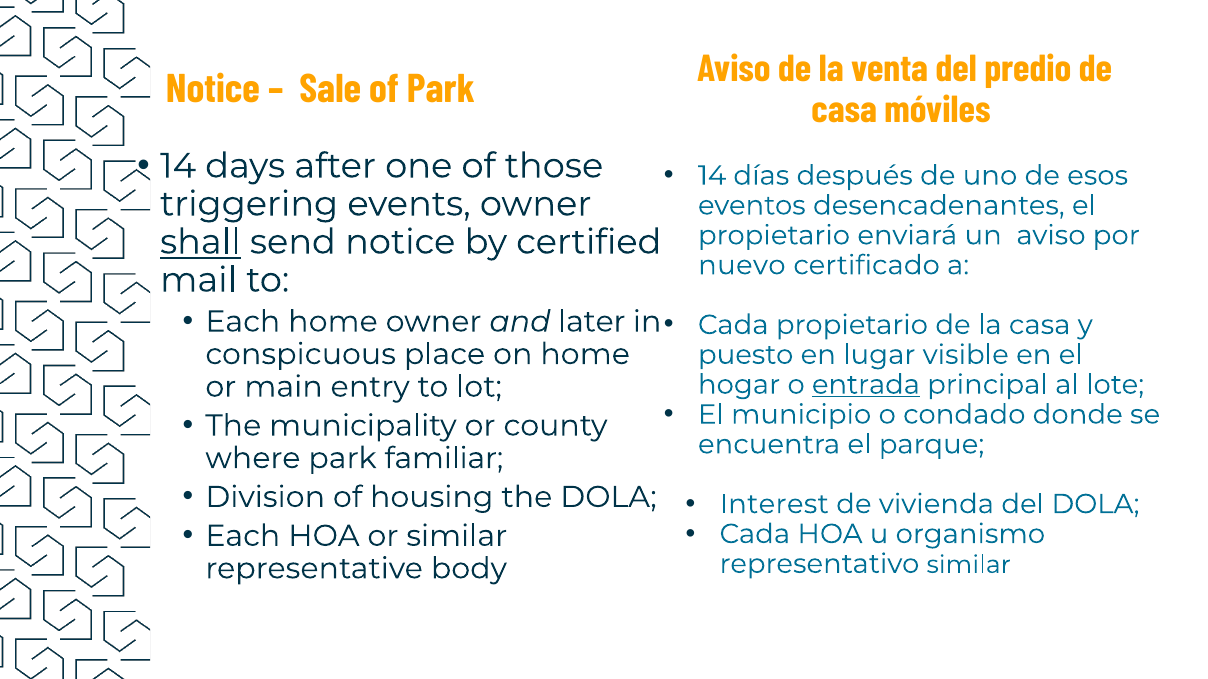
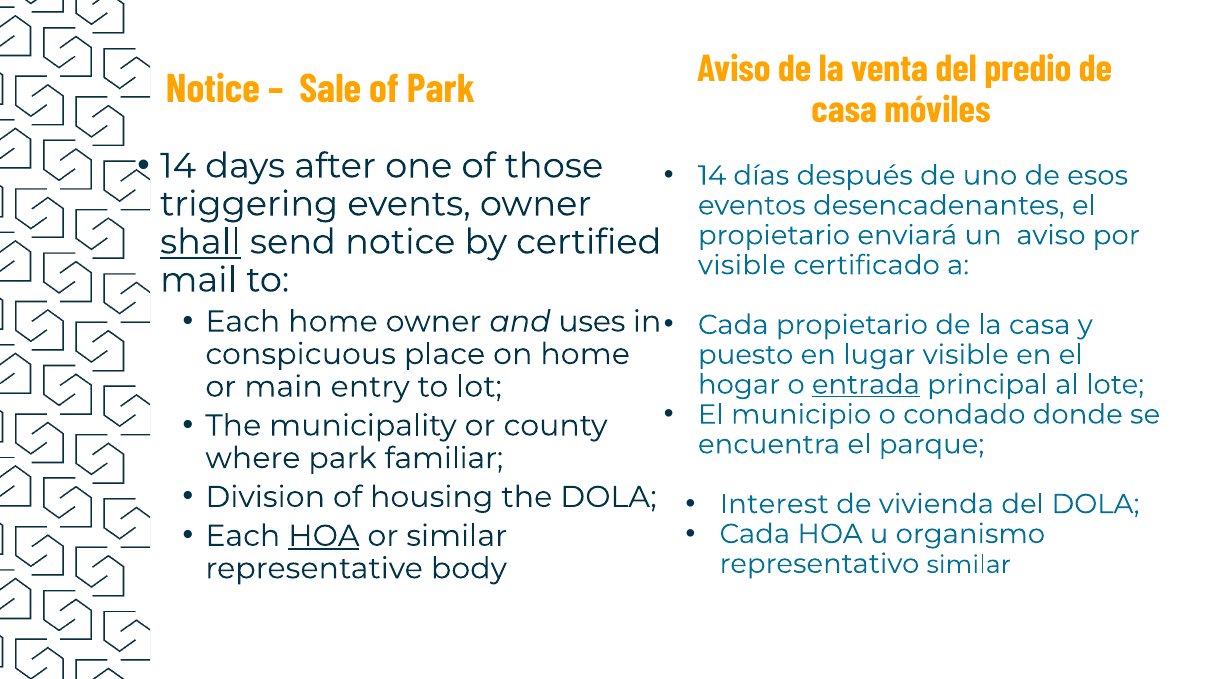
nuevo: nuevo -> visible (742, 265)
later: later -> uses (592, 322)
HOA underline: none -> present (324, 536)
